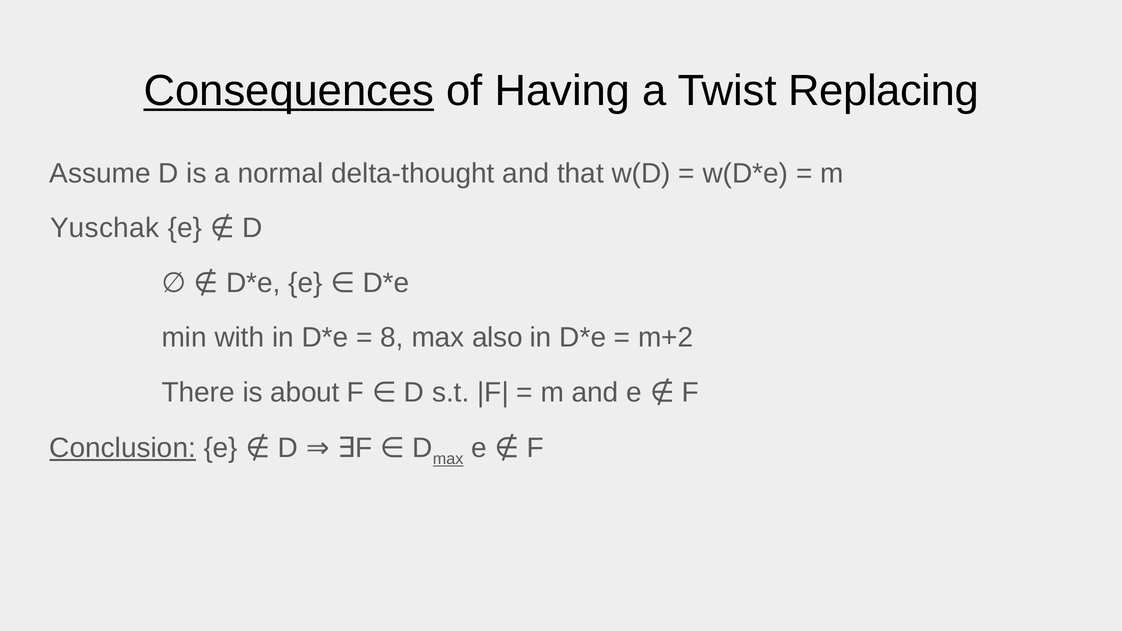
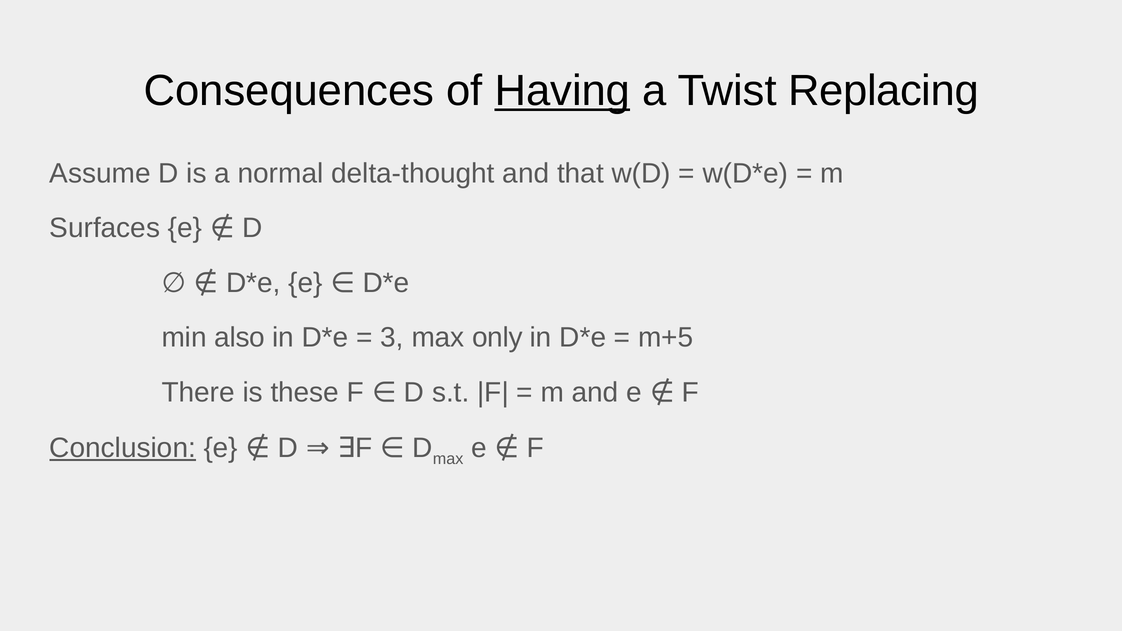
Consequences underline: present -> none (289, 91)
Having underline: none -> present (562, 91)
Yuschak: Yuschak -> Surfaces (105, 228)
with: with -> also (240, 338)
8: 8 -> 3 (392, 338)
also: also -> only (497, 338)
m+2: m+2 -> m+5 (666, 338)
about: about -> these (305, 393)
max underline: present -> none (448, 459)
